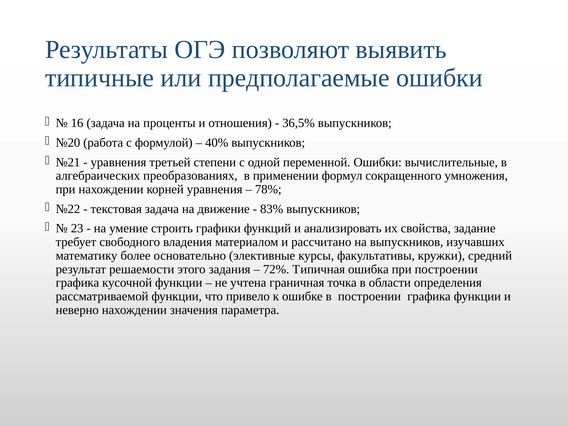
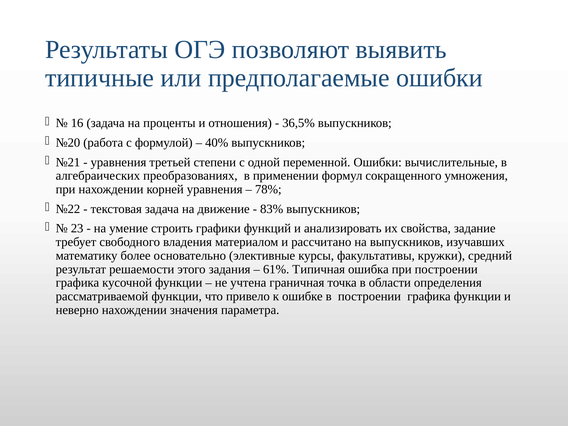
72%: 72% -> 61% (276, 269)
